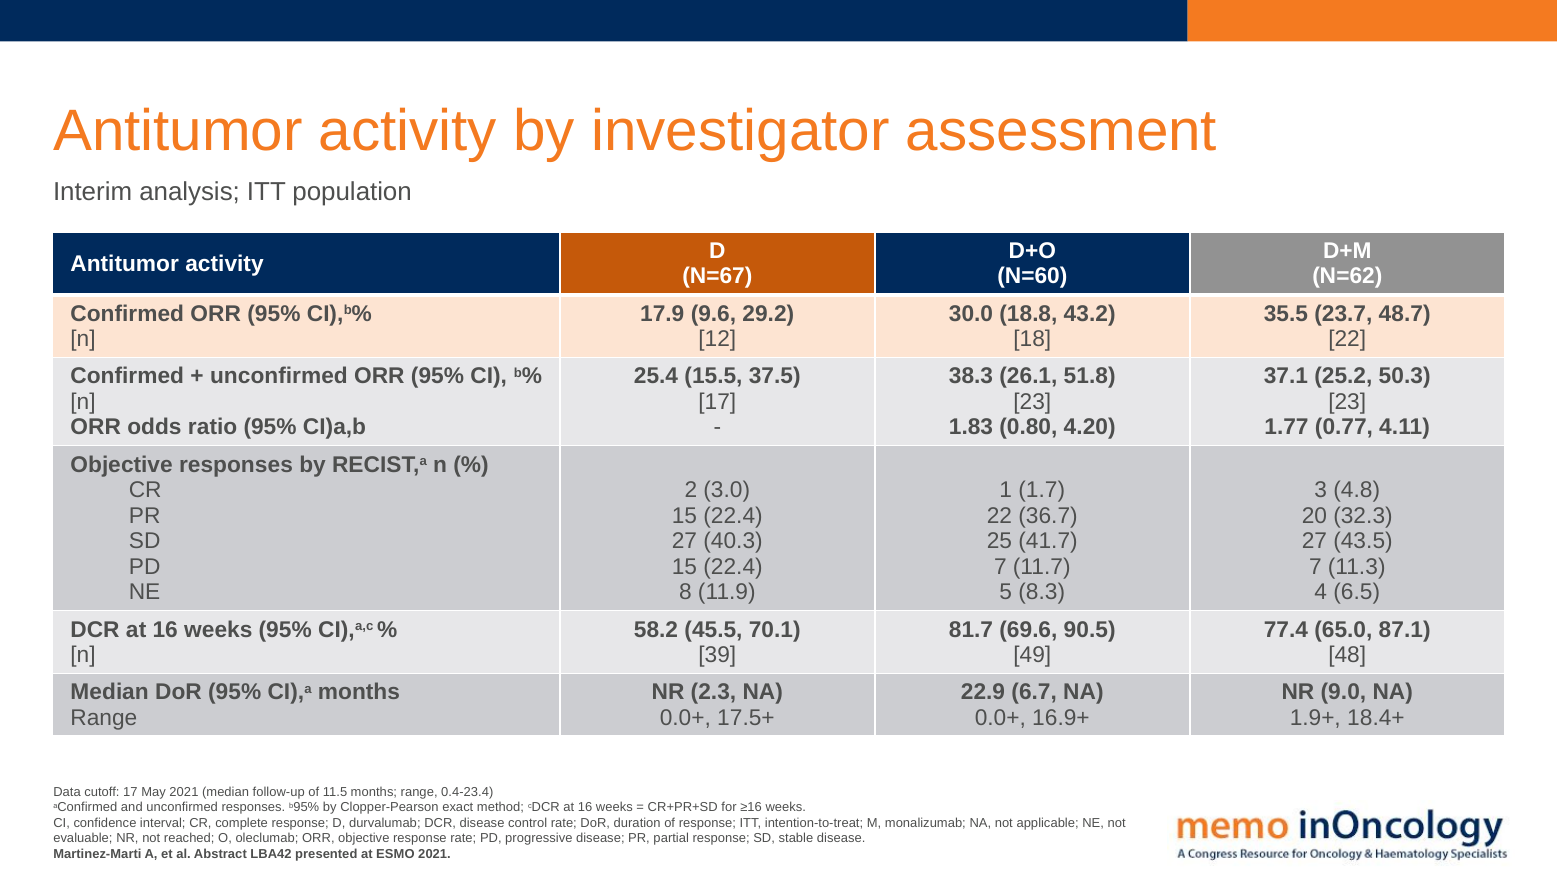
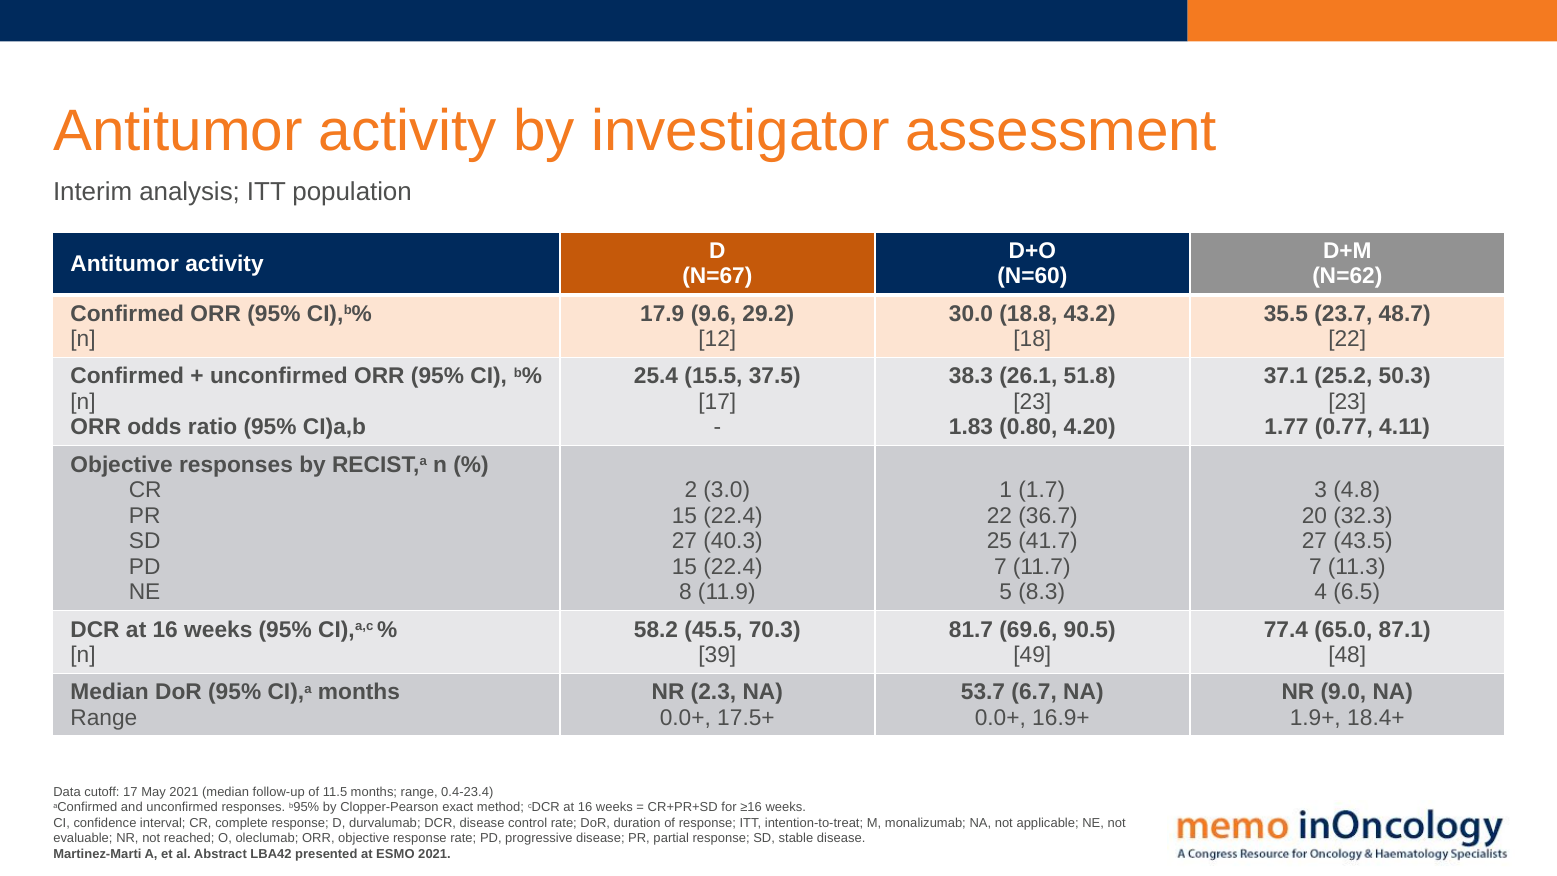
70.1: 70.1 -> 70.3 (775, 629)
22.9: 22.9 -> 53.7 (983, 692)
